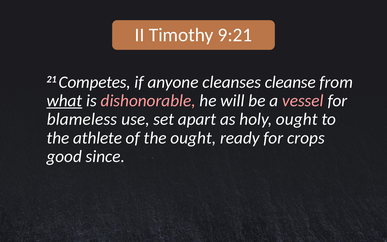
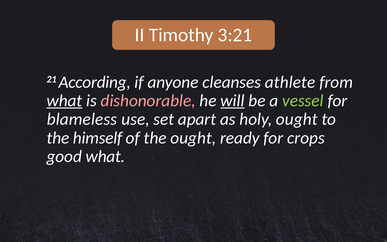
9:21: 9:21 -> 3:21 (235, 35)
Competes: Competes -> According (95, 82)
cleanse: cleanse -> athlete (290, 82)
will underline: none -> present (233, 101)
vessel colour: pink -> light green (303, 101)
athlete: athlete -> himself (98, 138)
good since: since -> what (105, 156)
